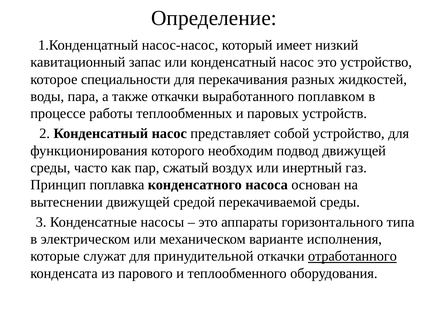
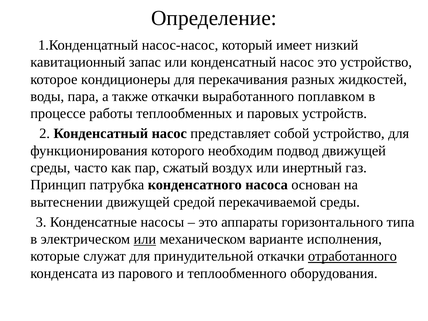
специальности: специальности -> кондиционеры (126, 79)
поплавка: поплавка -> патрубка (117, 185)
или underline: none -> present (145, 239)
